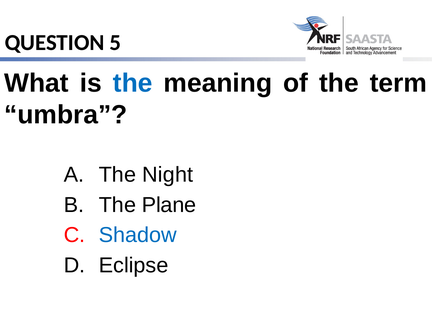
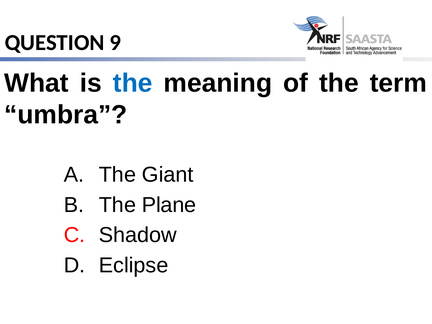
5: 5 -> 9 (115, 43)
Night: Night -> Giant (168, 175)
Shadow colour: blue -> black (138, 235)
